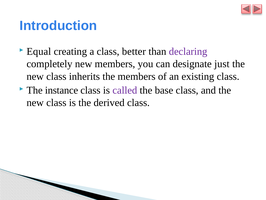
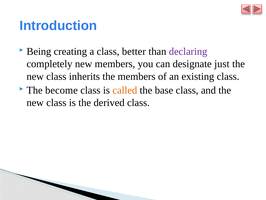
Equal: Equal -> Being (39, 51)
instance: instance -> become (61, 90)
called colour: purple -> orange (125, 90)
